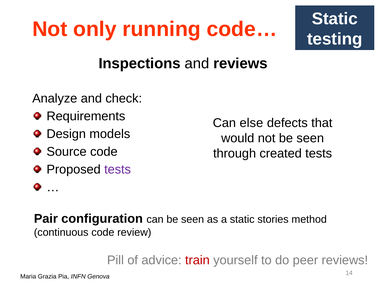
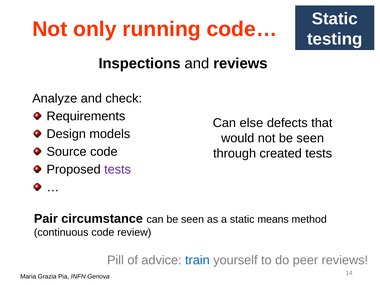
configuration: configuration -> circumstance (102, 219)
stories: stories -> means (273, 219)
train colour: red -> blue (197, 260)
